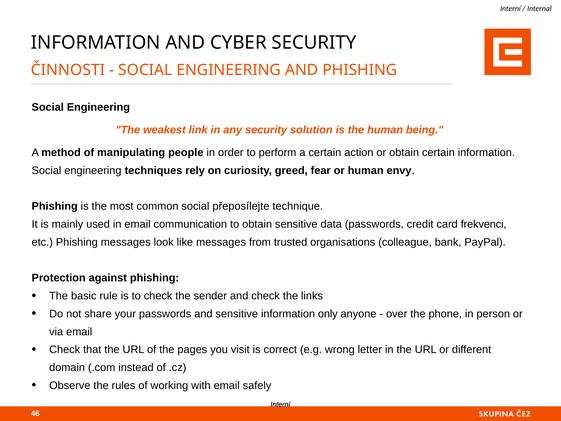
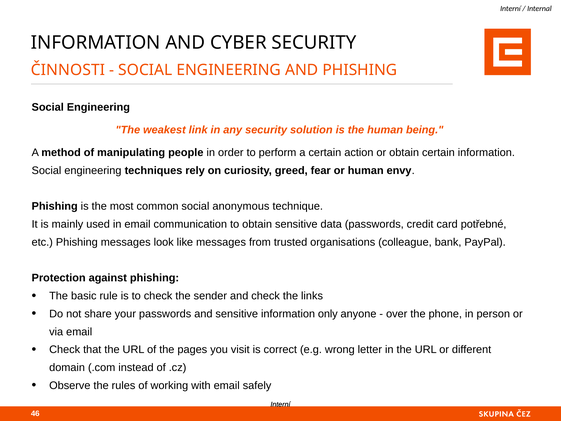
přeposílejte: přeposílejte -> anonymous (241, 206)
frekvenci: frekvenci -> potřebné (484, 224)
